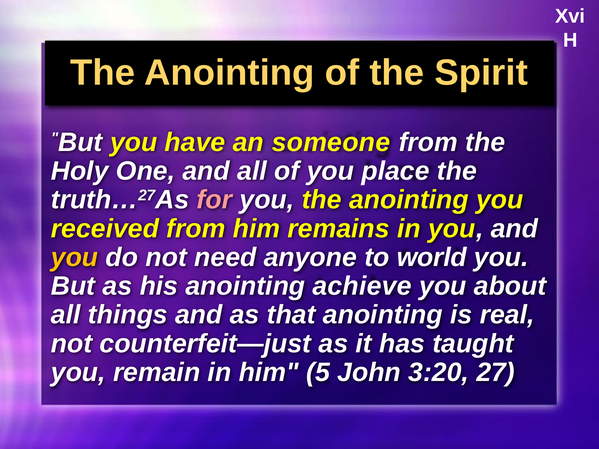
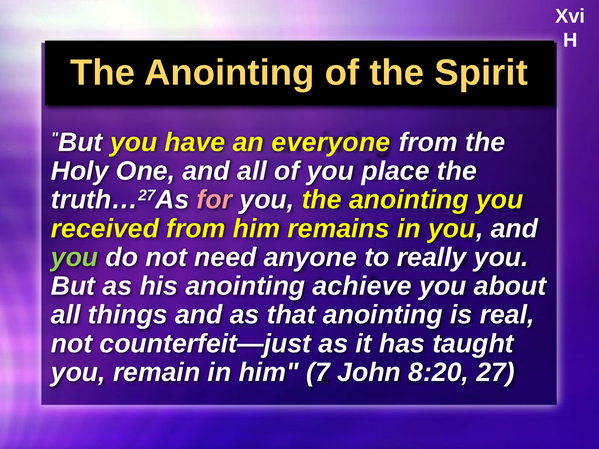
someone: someone -> everyone (331, 142)
you colour: yellow -> light green (75, 257)
world: world -> really (432, 257)
5: 5 -> 7 (318, 373)
3:20: 3:20 -> 8:20 (439, 373)
